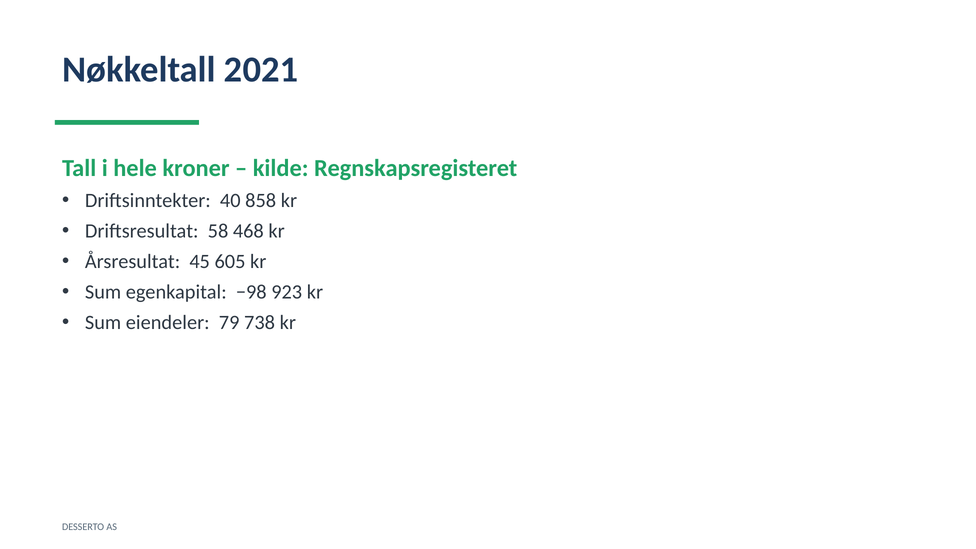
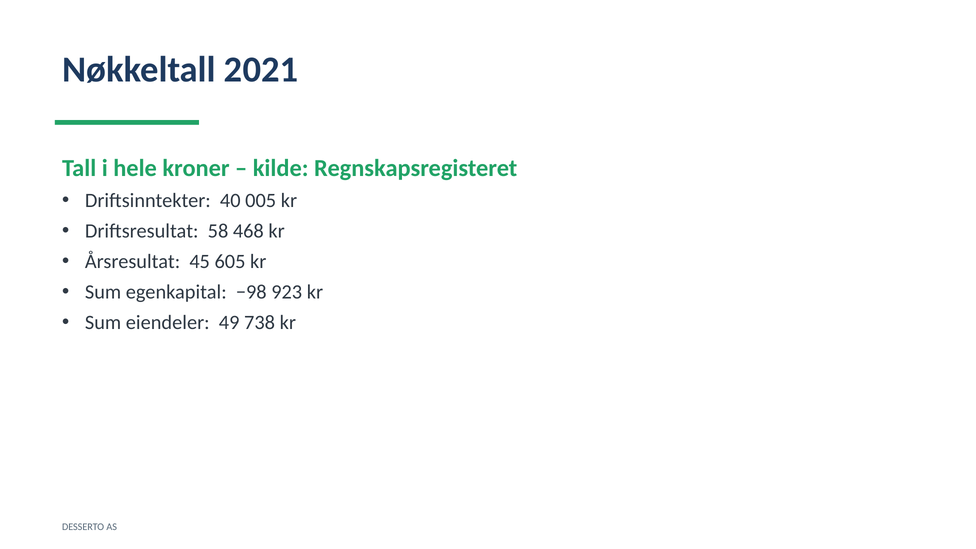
858: 858 -> 005 (261, 201)
79: 79 -> 49 (229, 323)
